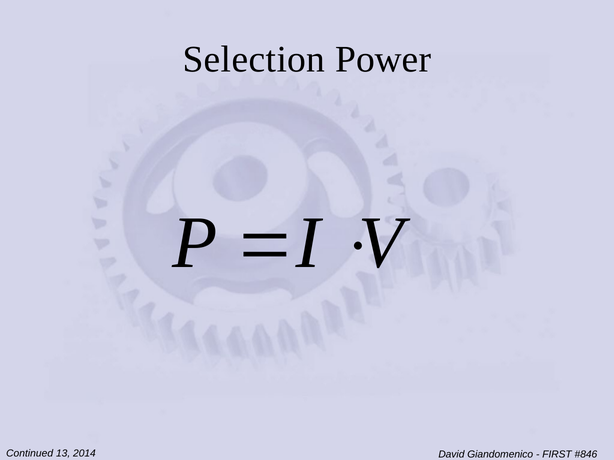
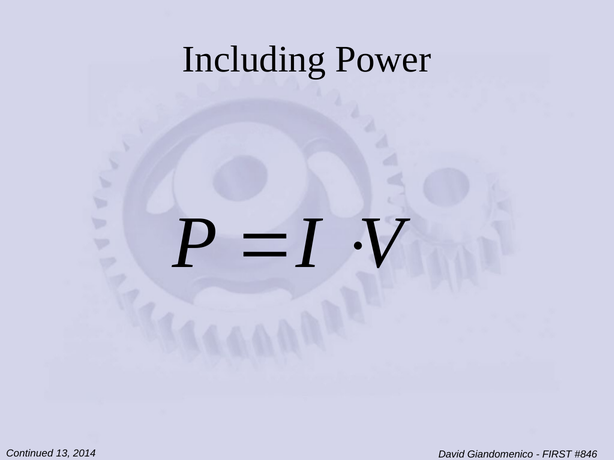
Selection: Selection -> Including (254, 59)
